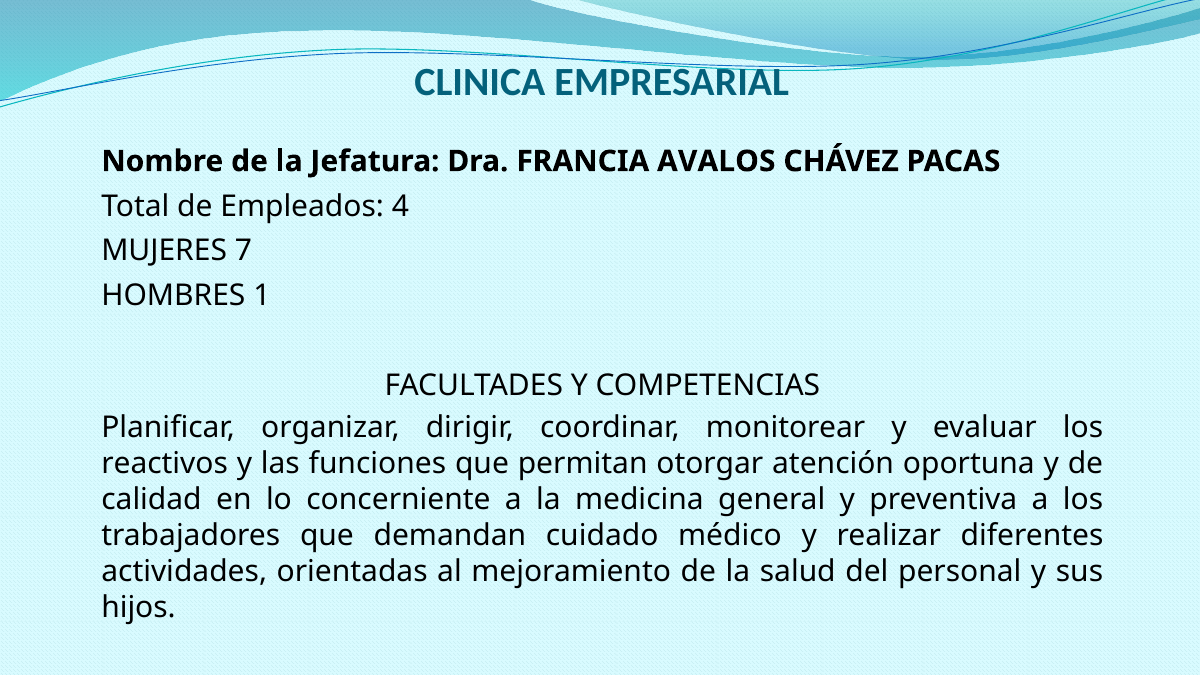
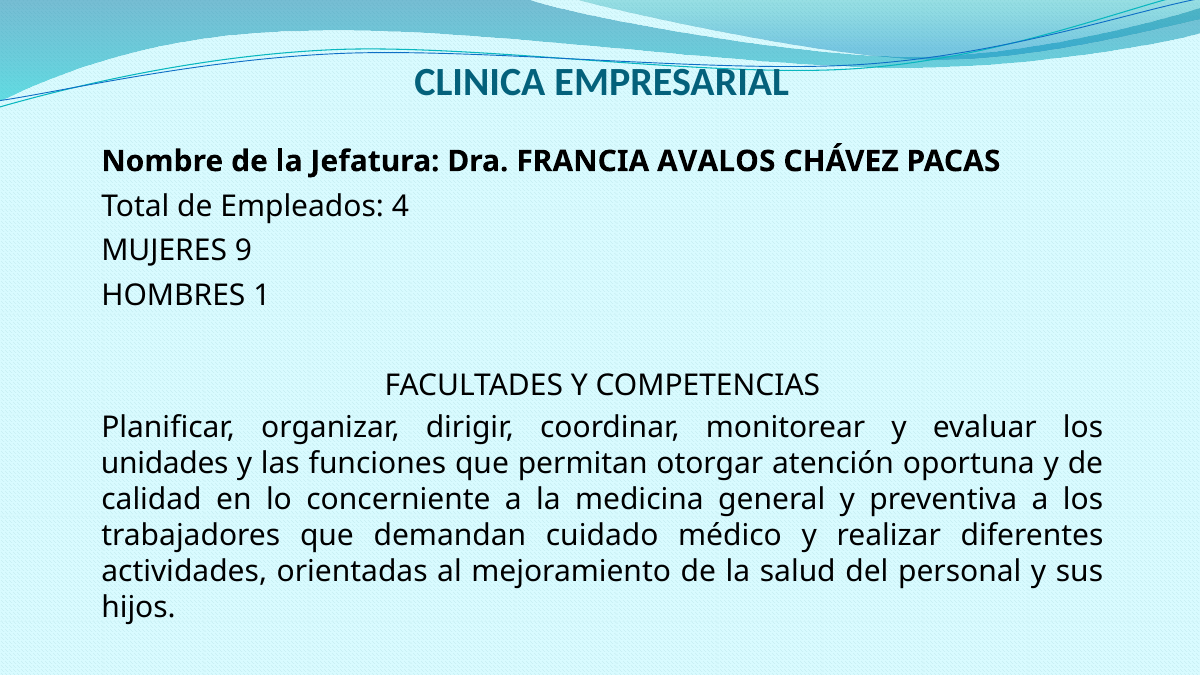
7: 7 -> 9 (243, 251)
reactivos: reactivos -> unidades (165, 464)
